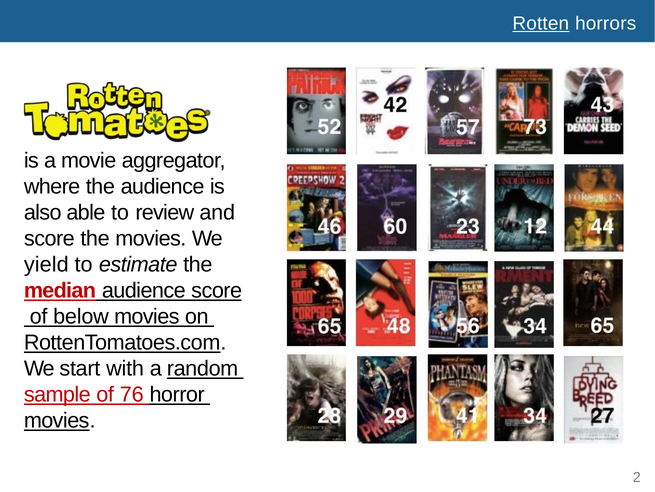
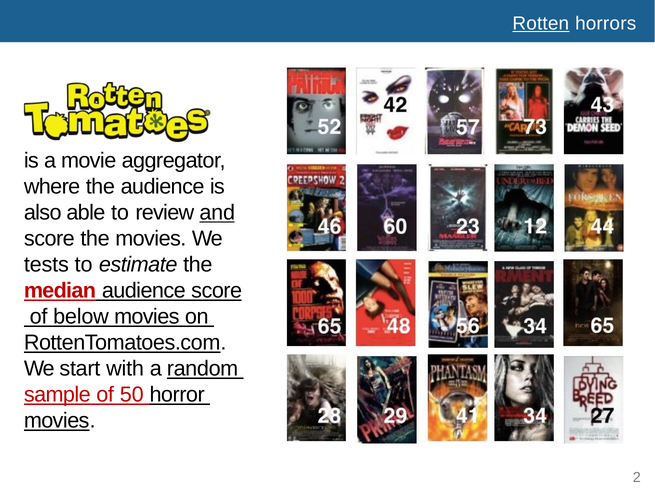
and underline: none -> present (217, 213)
yield: yield -> tests (46, 265)
76: 76 -> 50 (132, 395)
